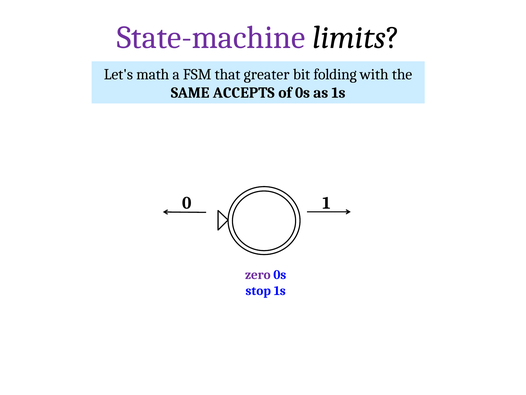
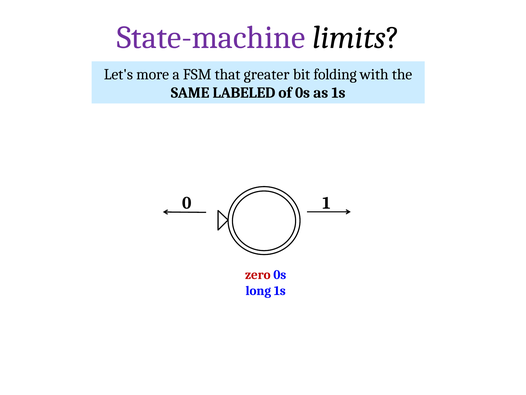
math: math -> more (153, 74)
ACCEPTS: ACCEPTS -> LABELED (244, 93)
zero colour: purple -> red (258, 275)
stop: stop -> long (258, 290)
